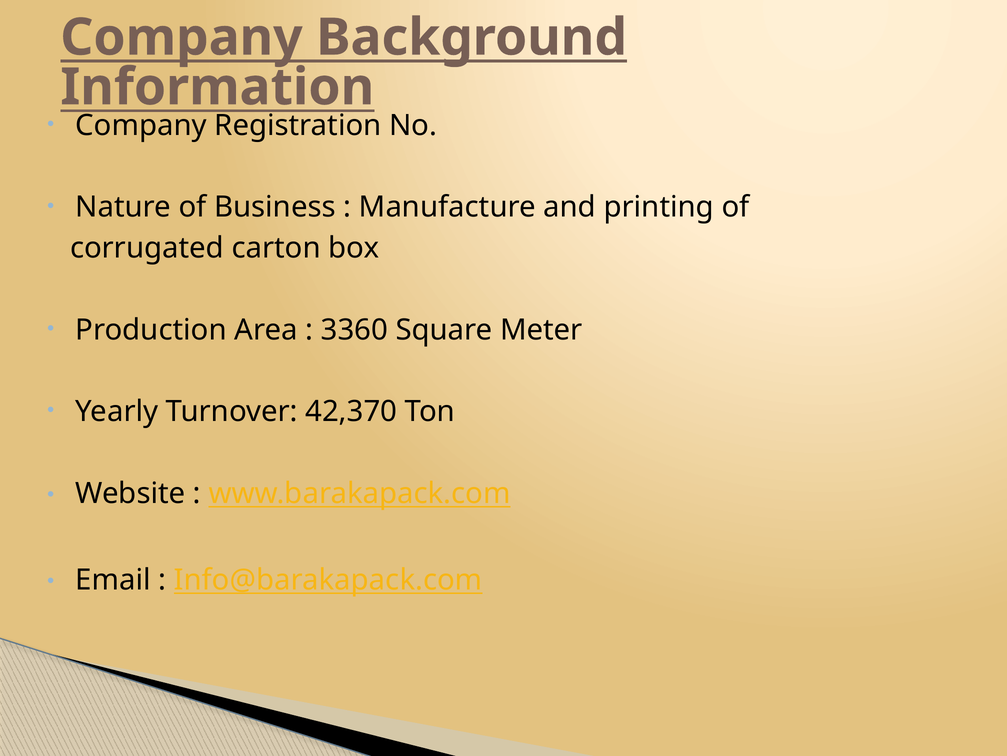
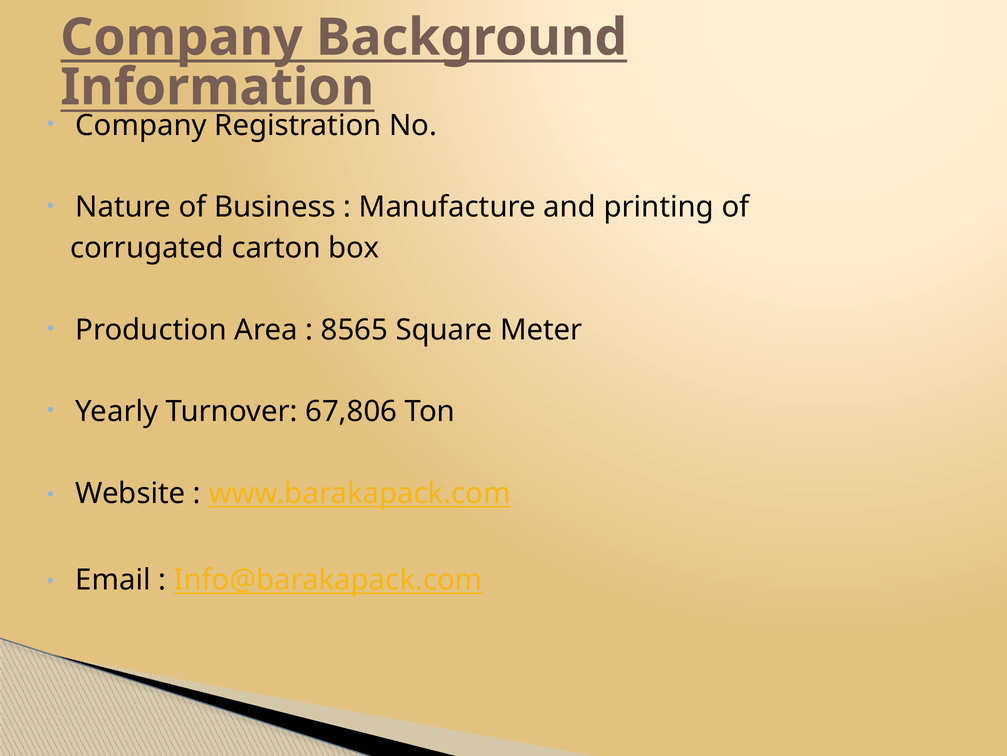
3360: 3360 -> 8565 (354, 330)
42,370: 42,370 -> 67,806 (351, 411)
